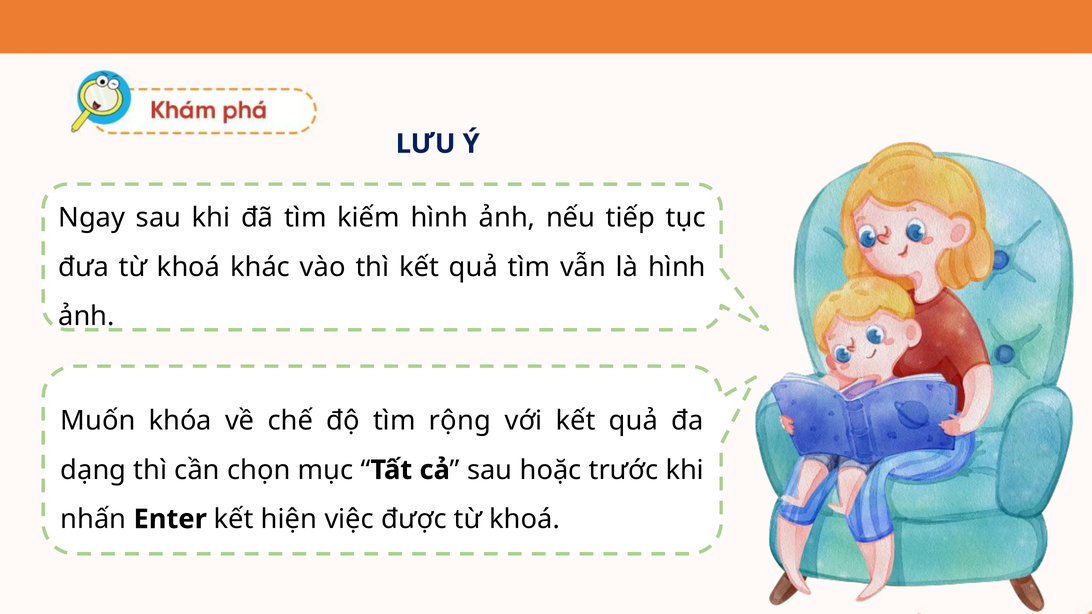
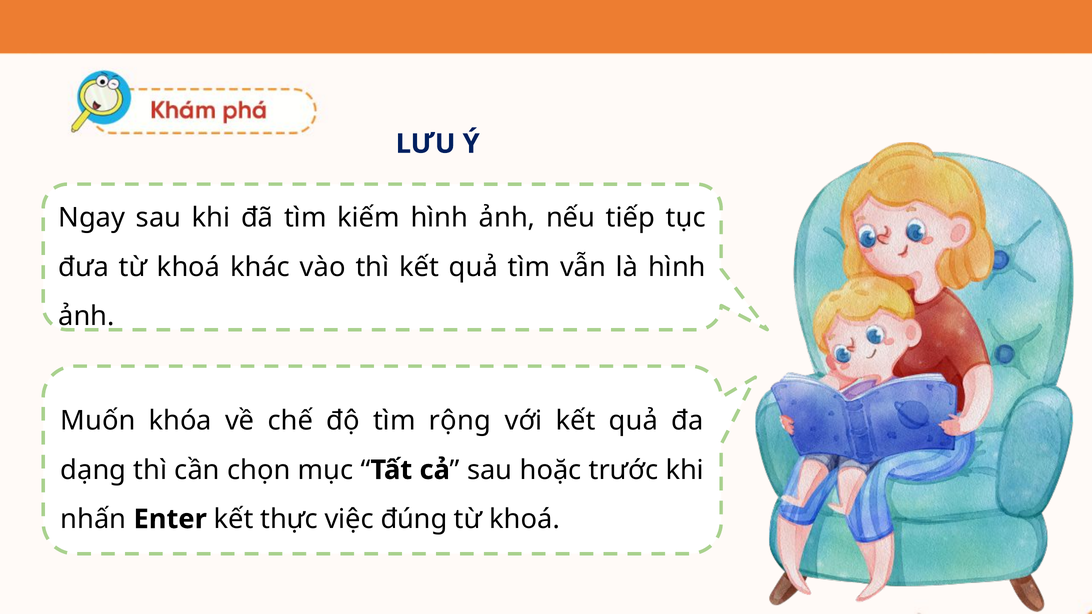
hiện: hiện -> thực (289, 519)
được: được -> đúng (414, 519)
